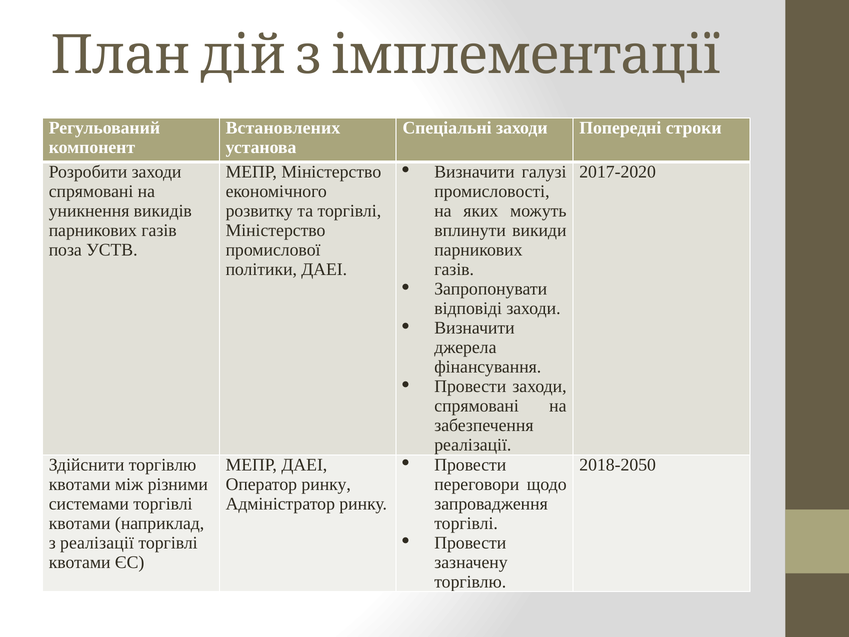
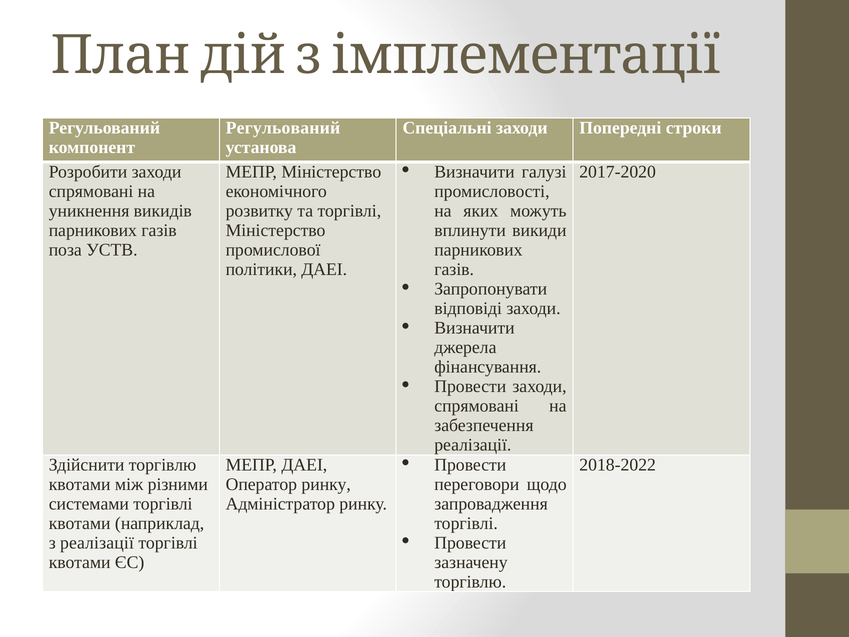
Встановлених: Встановлених -> Регульований (283, 128)
2018-2050: 2018-2050 -> 2018-2022 (618, 464)
